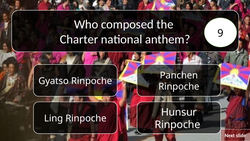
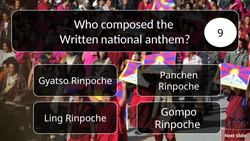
Charter: Charter -> Written (79, 39)
Hunsur: Hunsur -> Gompo (179, 112)
